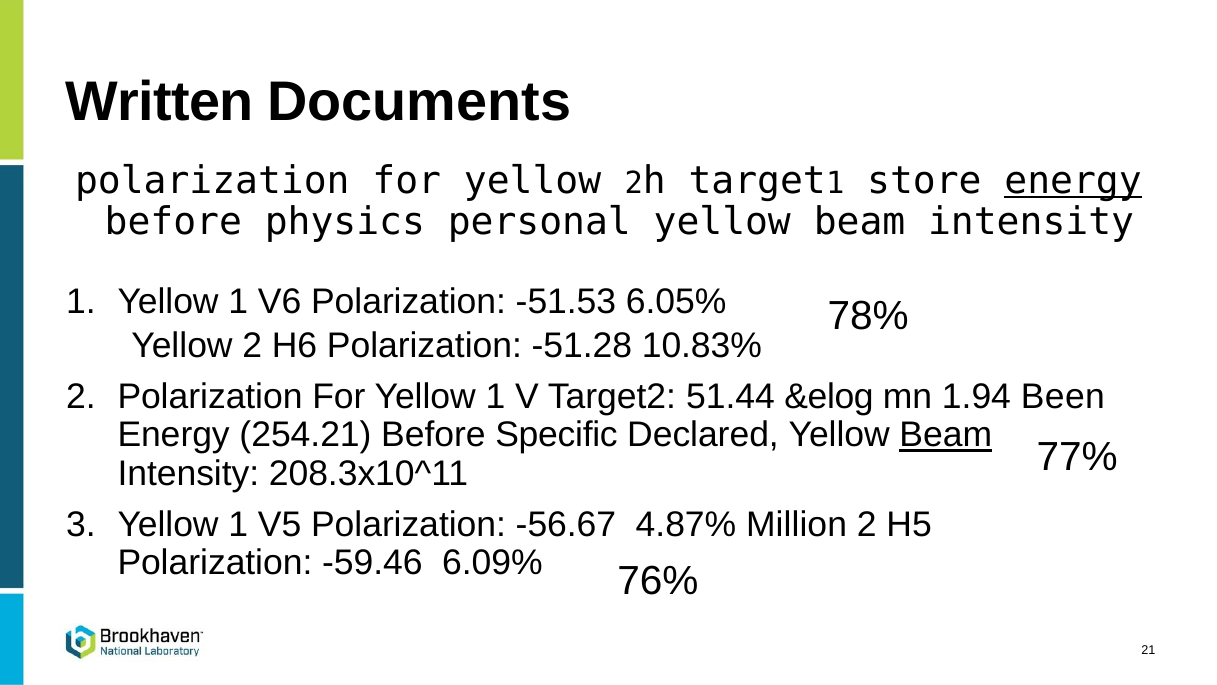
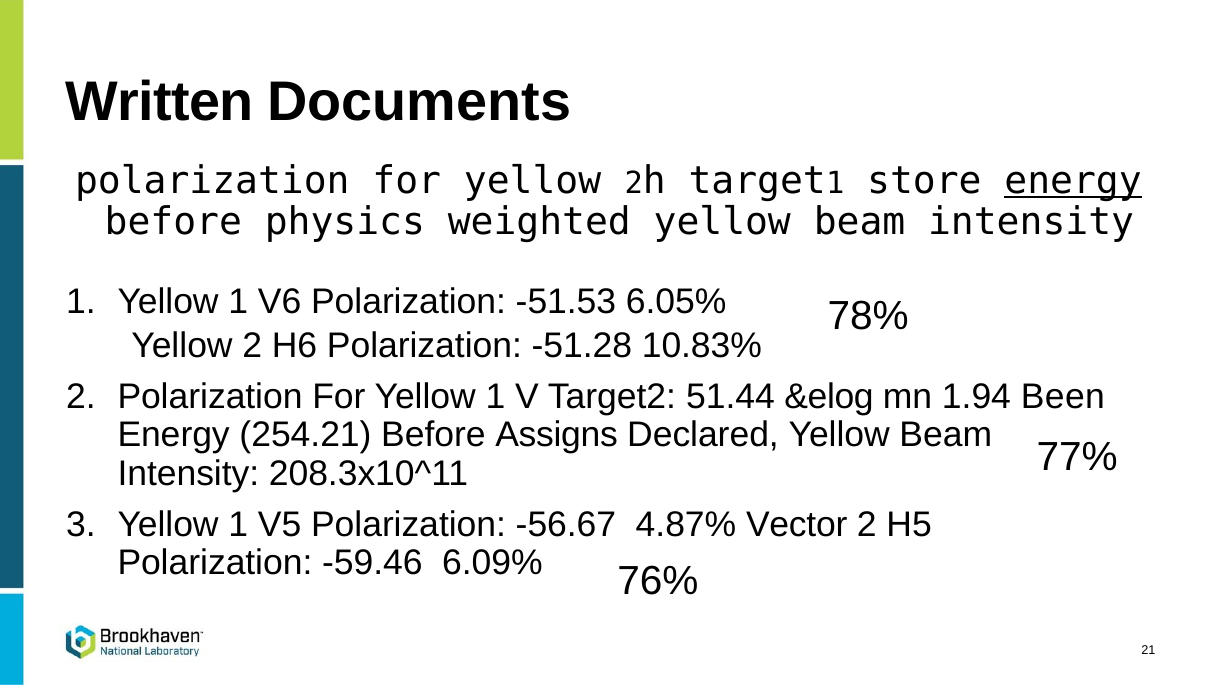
personal: personal -> weighted (539, 222)
Specific: Specific -> Assigns (557, 435)
Beam underline: present -> none (946, 435)
Million: Million -> Vector (797, 524)
